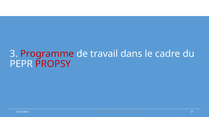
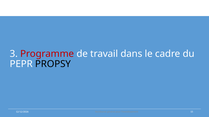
PROPSY colour: red -> black (53, 64)
